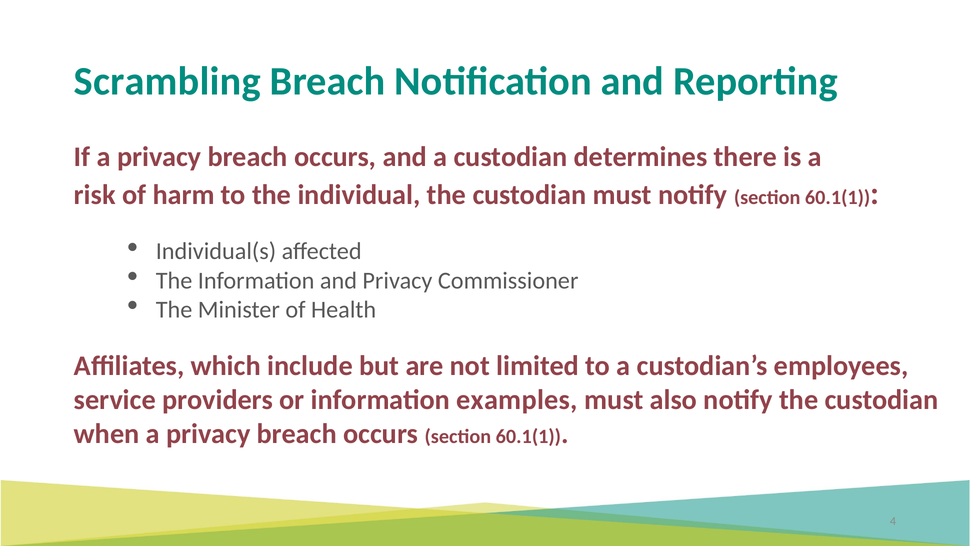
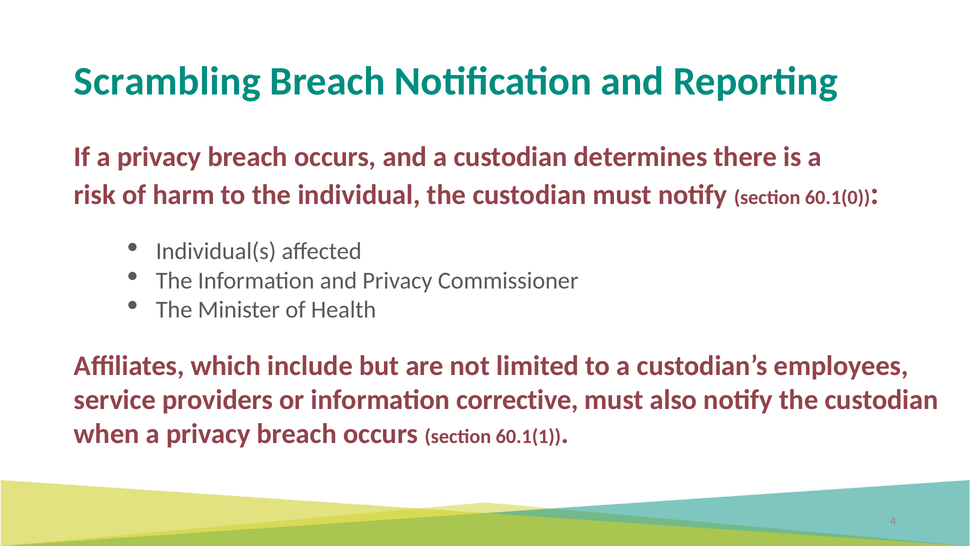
notify section 60.1(1: 60.1(1 -> 60.1(0 (838, 198)
examples: examples -> corrective (517, 400)
